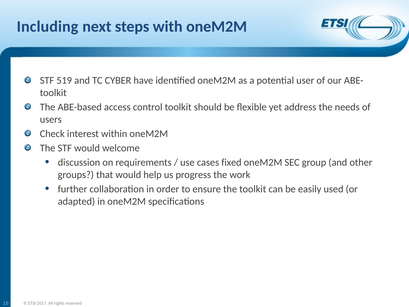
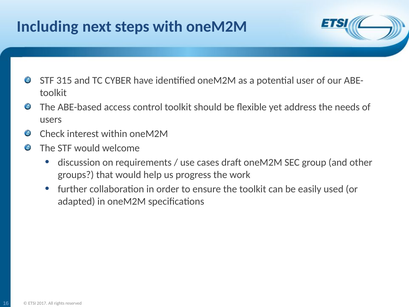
519: 519 -> 315 (64, 80)
fixed: fixed -> draft (231, 162)
